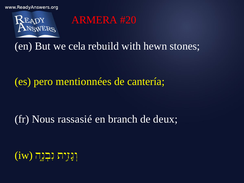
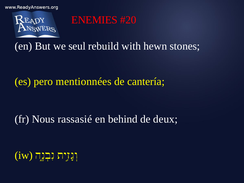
ARMERA: ARMERA -> ENEMIES (94, 20)
cela: cela -> seul (77, 46)
branch: branch -> behind (123, 119)
